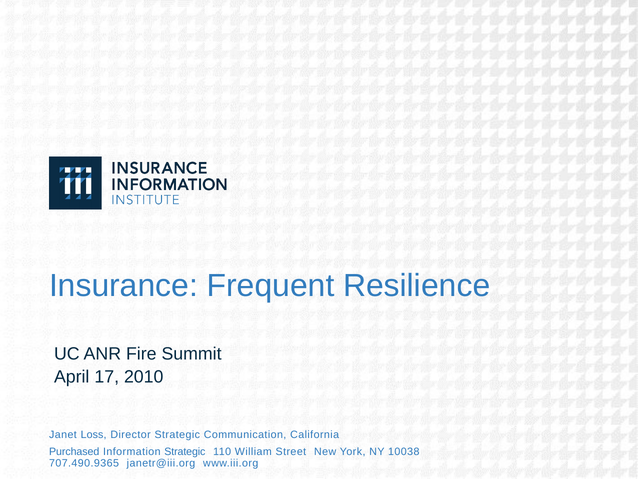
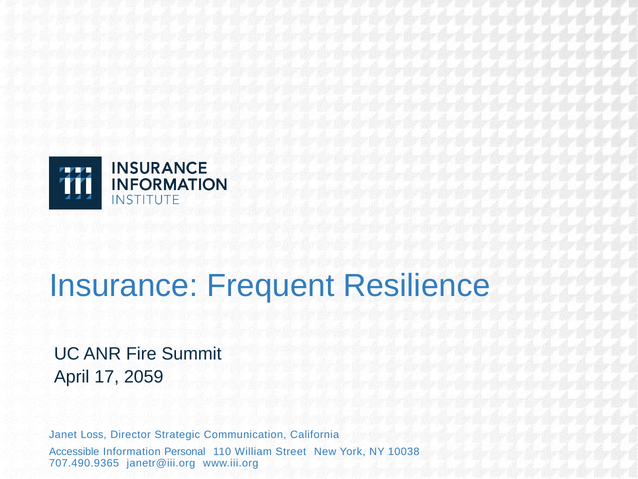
2010: 2010 -> 2059 (144, 376)
Purchased: Purchased -> Accessible (74, 451)
Information Strategic: Strategic -> Personal (185, 451)
